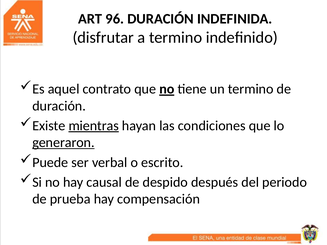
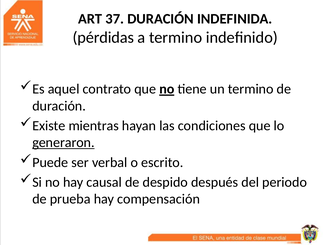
96: 96 -> 37 (115, 19)
disfrutar: disfrutar -> pérdidas (103, 38)
mientras underline: present -> none (94, 126)
